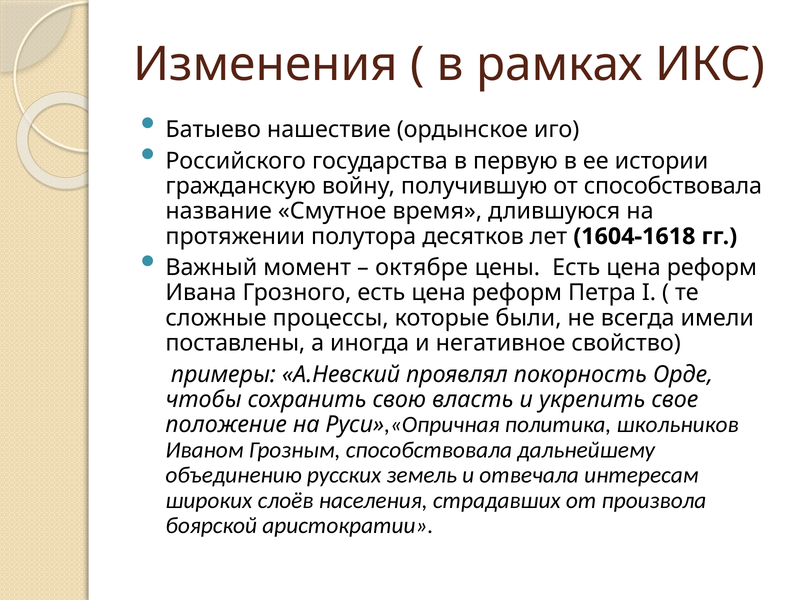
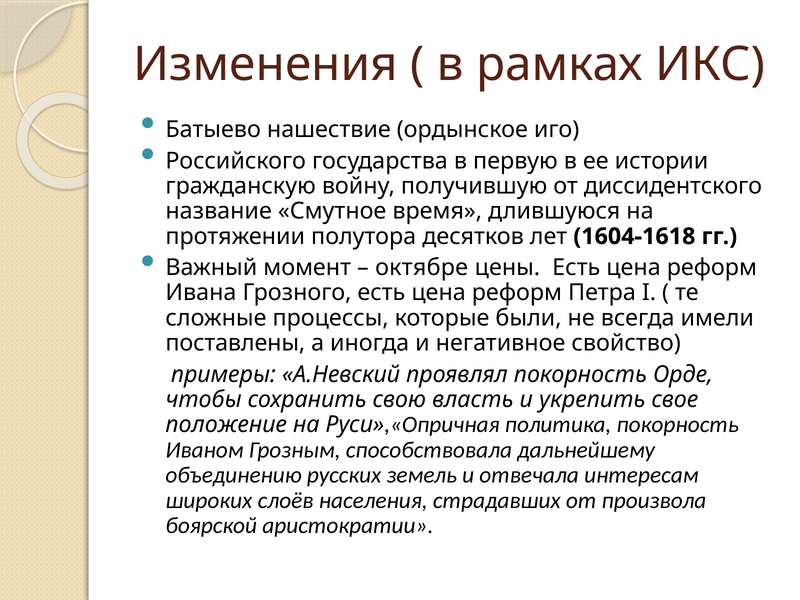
от способствовала: способствовала -> диссидентского (673, 186)
политика школьников: школьников -> покорность (678, 425)
